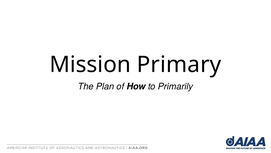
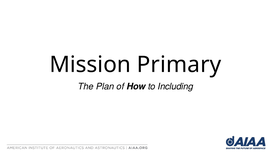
Primarily: Primarily -> Including (176, 86)
